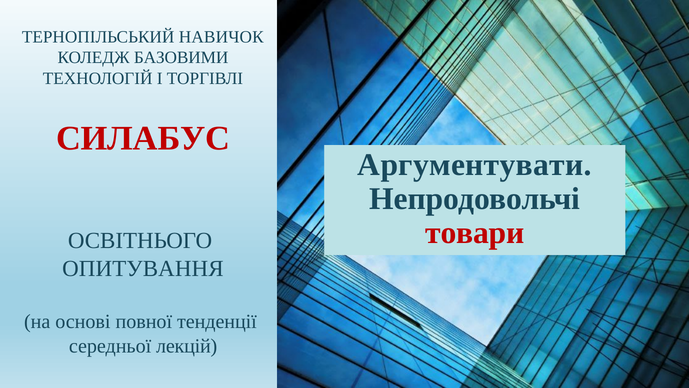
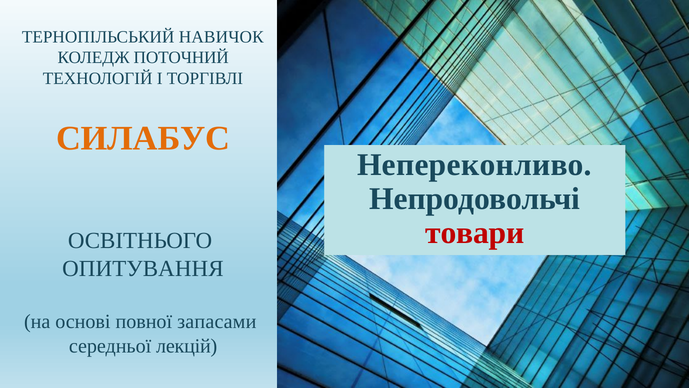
БАЗОВИМИ: БАЗОВИМИ -> ПОТОЧНИЙ (181, 58)
СИЛАБУС colour: red -> orange (143, 138)
Аргументувати: Аргументувати -> Непереконливо (474, 164)
тенденції: тенденції -> запасами (217, 321)
